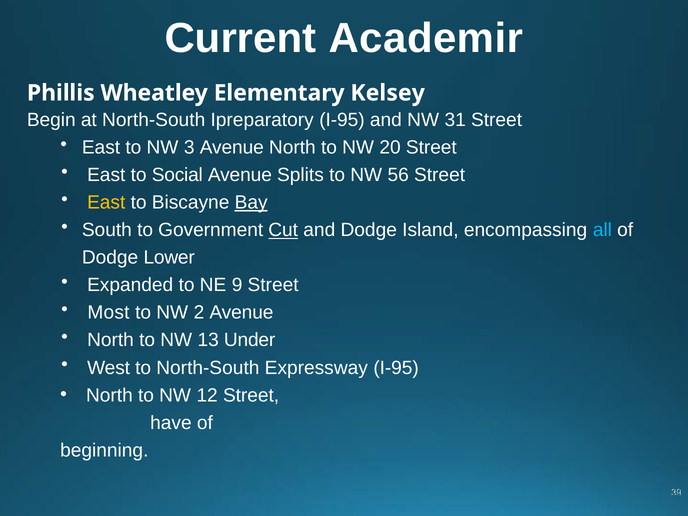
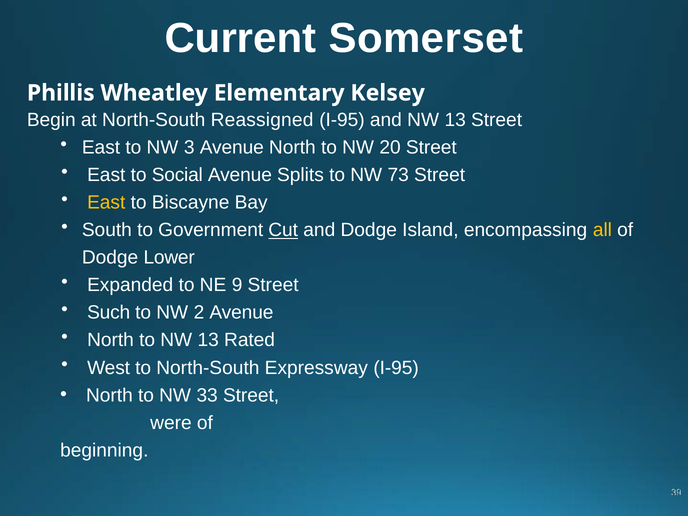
Academir: Academir -> Somerset (426, 39)
Ipreparatory: Ipreparatory -> Reassigned (262, 120)
and NW 31: 31 -> 13 (455, 120)
56: 56 -> 73 (398, 175)
Bay underline: present -> none (251, 203)
all colour: light blue -> yellow (602, 230)
Most: Most -> Such (109, 313)
Under: Under -> Rated (250, 340)
12: 12 -> 33 (207, 395)
have: have -> were (171, 423)
